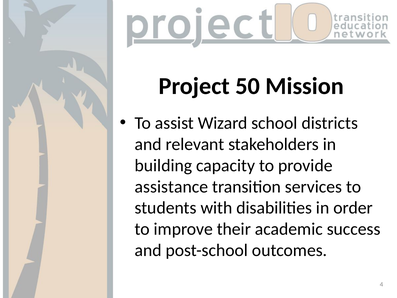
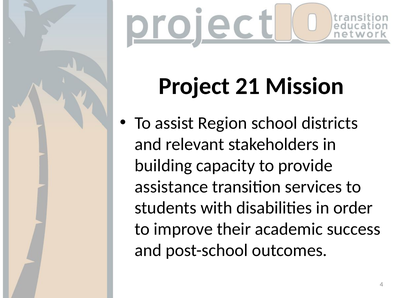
50: 50 -> 21 (248, 86)
Wizard: Wizard -> Region (223, 123)
